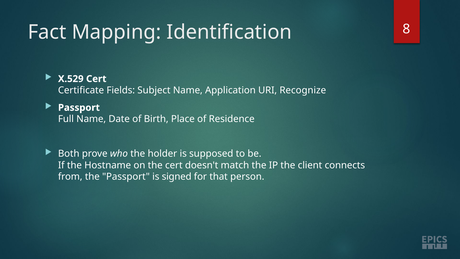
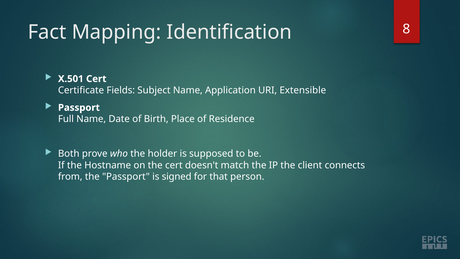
X.529: X.529 -> X.501 (71, 79)
Recognize: Recognize -> Extensible (303, 90)
